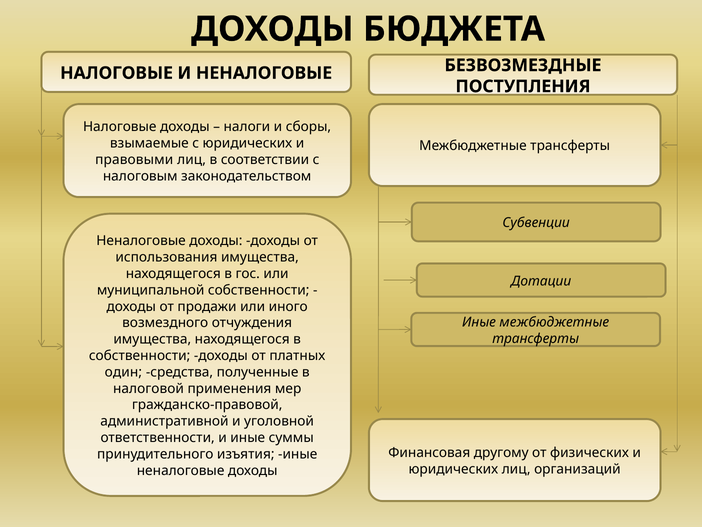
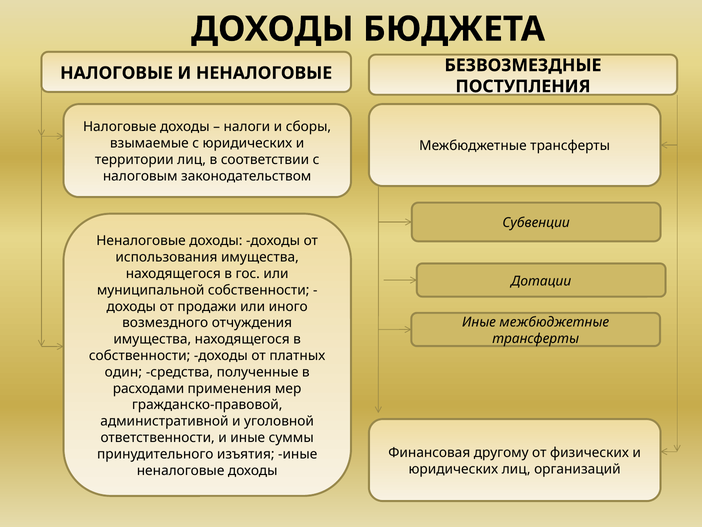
правовыми: правовыми -> территории (134, 160)
налоговой: налоговой -> расходами (149, 388)
